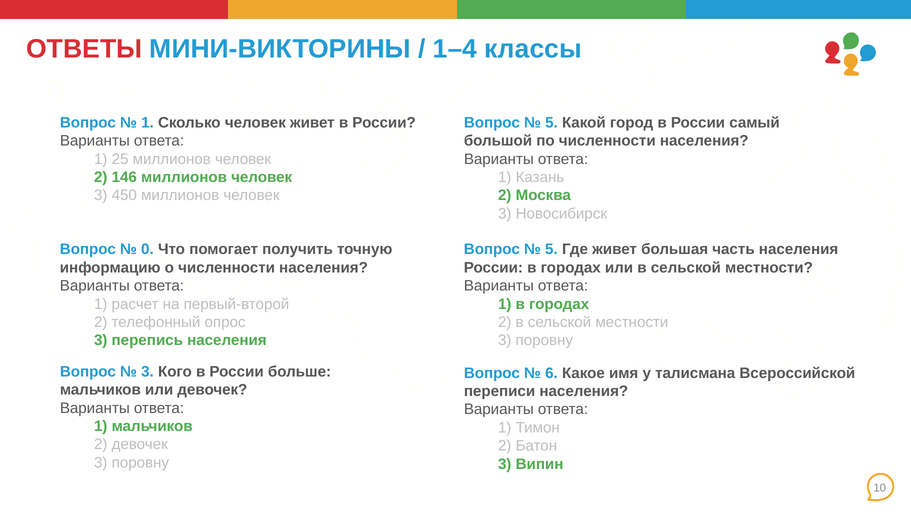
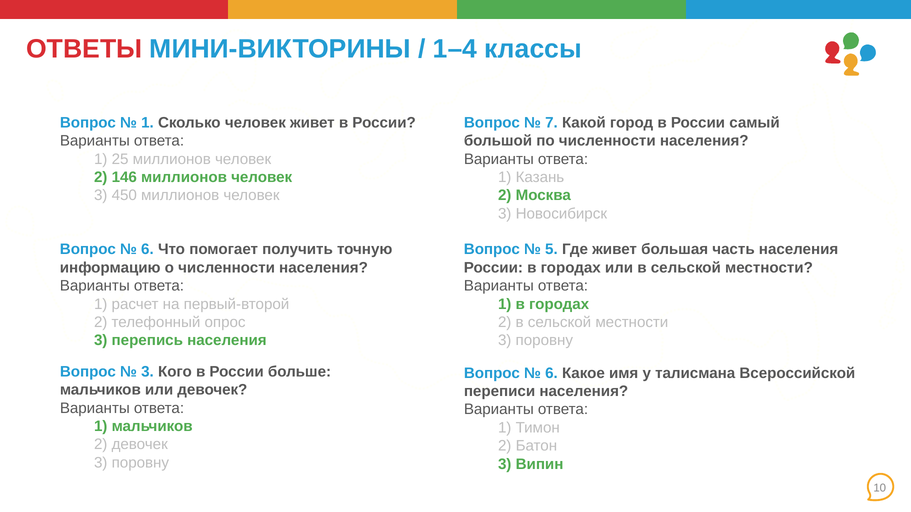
5: 5 -> 7 (551, 123)
0: 0 -> 6 (147, 250)
